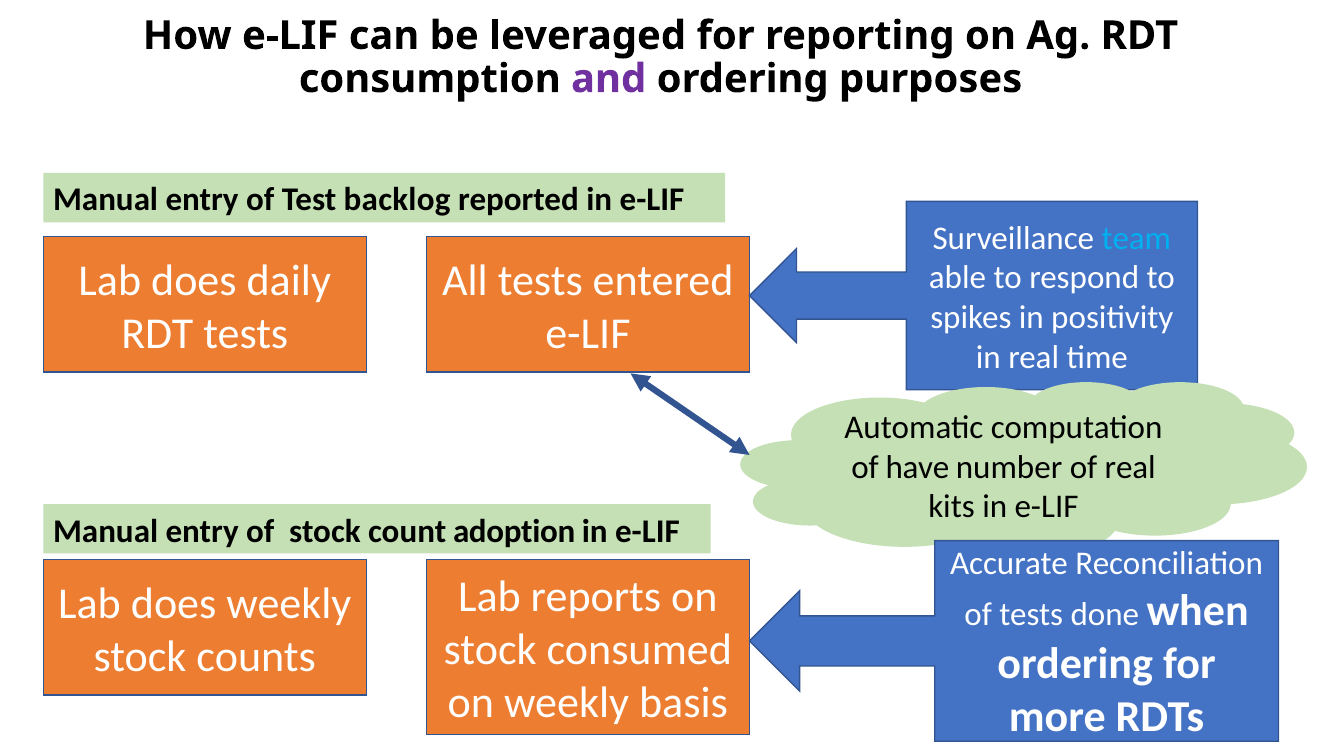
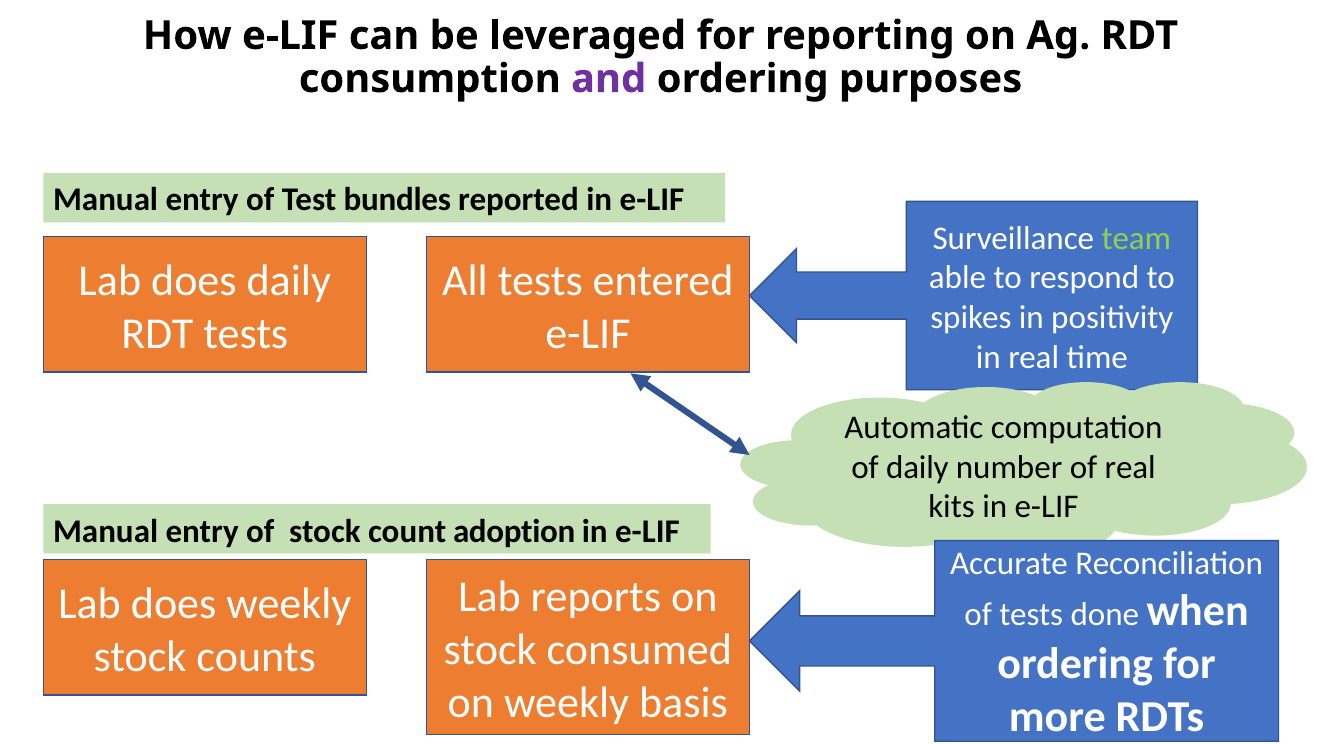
backlog: backlog -> bundles (397, 200)
team colour: light blue -> light green (1136, 238)
of have: have -> daily (917, 467)
